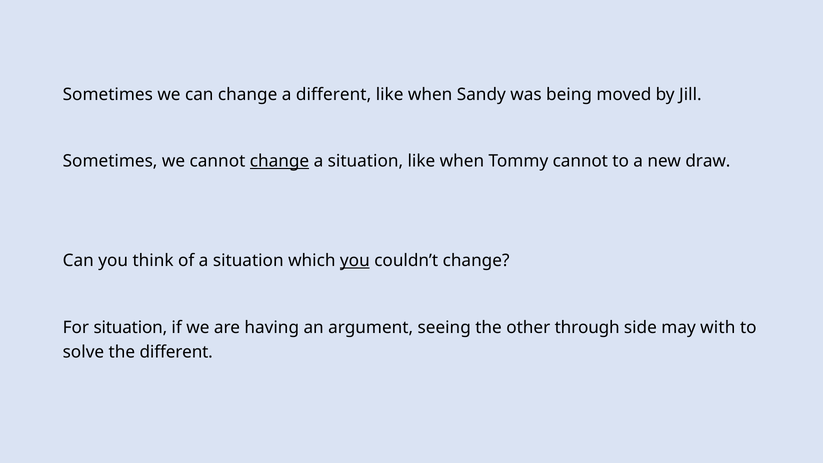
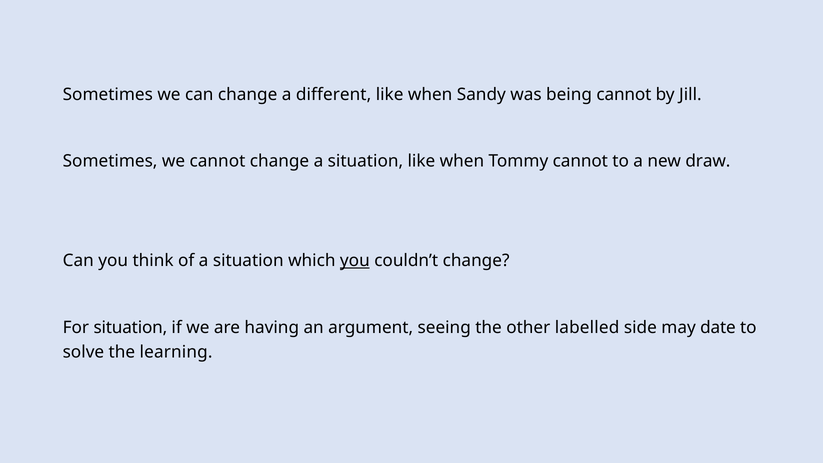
being moved: moved -> cannot (624, 94)
change underline: present -> none (279, 161)
through: through -> labelled (587, 327)
with: with -> date (718, 327)
the different: different -> learning (176, 352)
